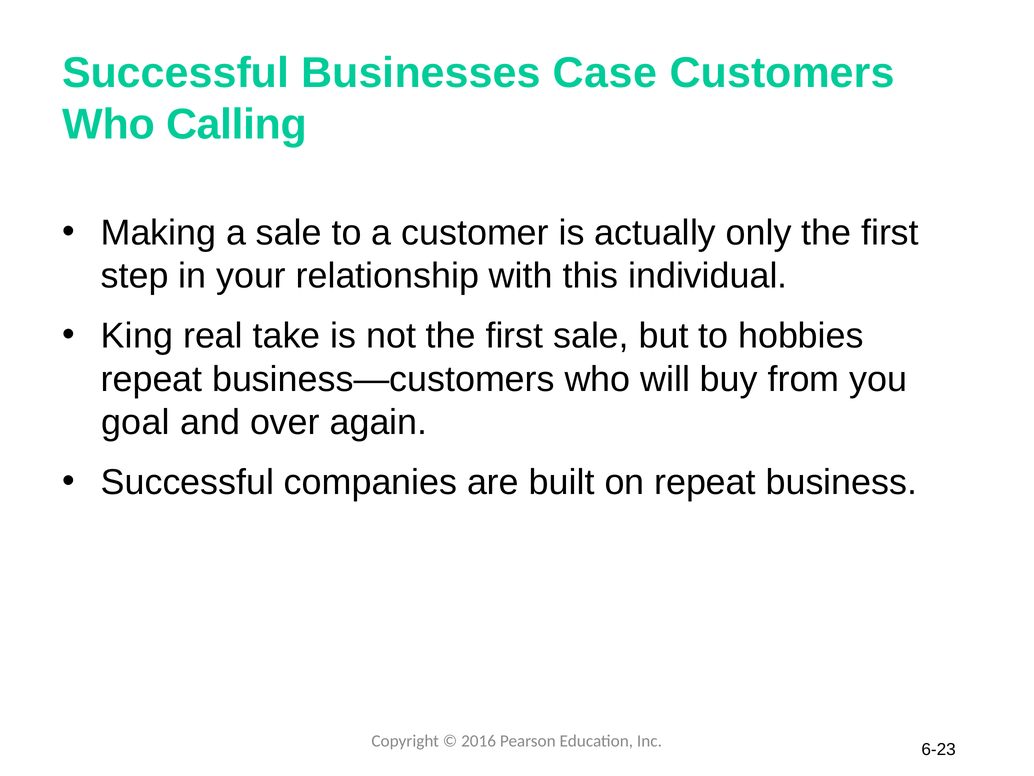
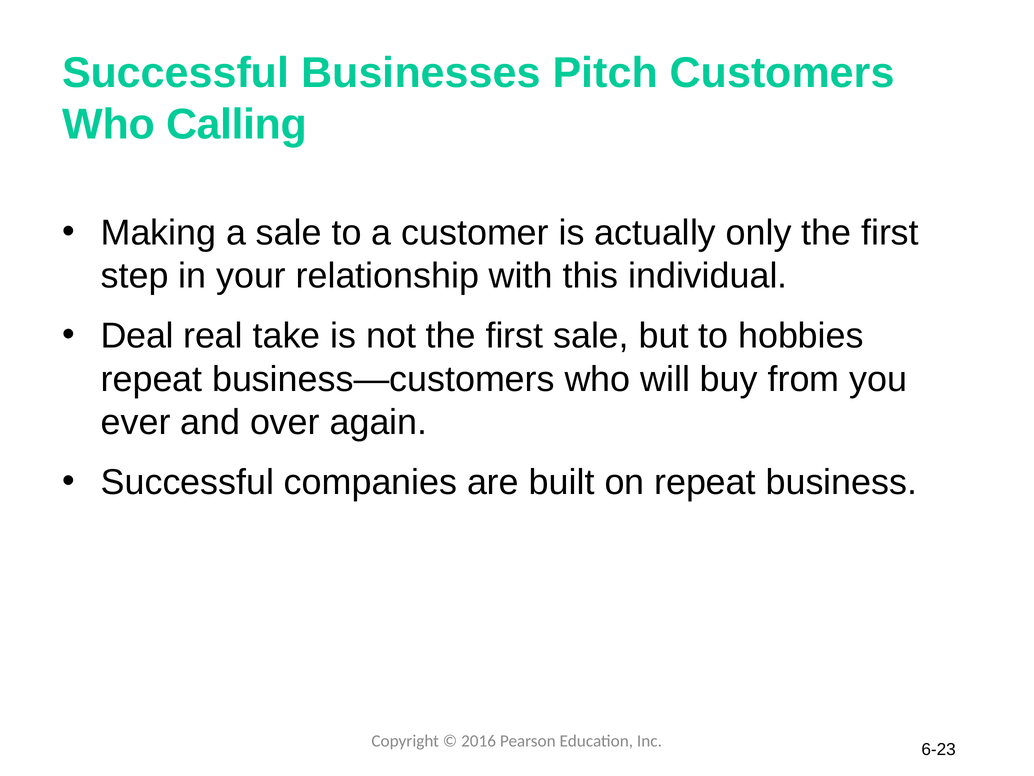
Case: Case -> Pitch (605, 73)
King: King -> Deal (137, 336)
goal: goal -> ever (136, 422)
